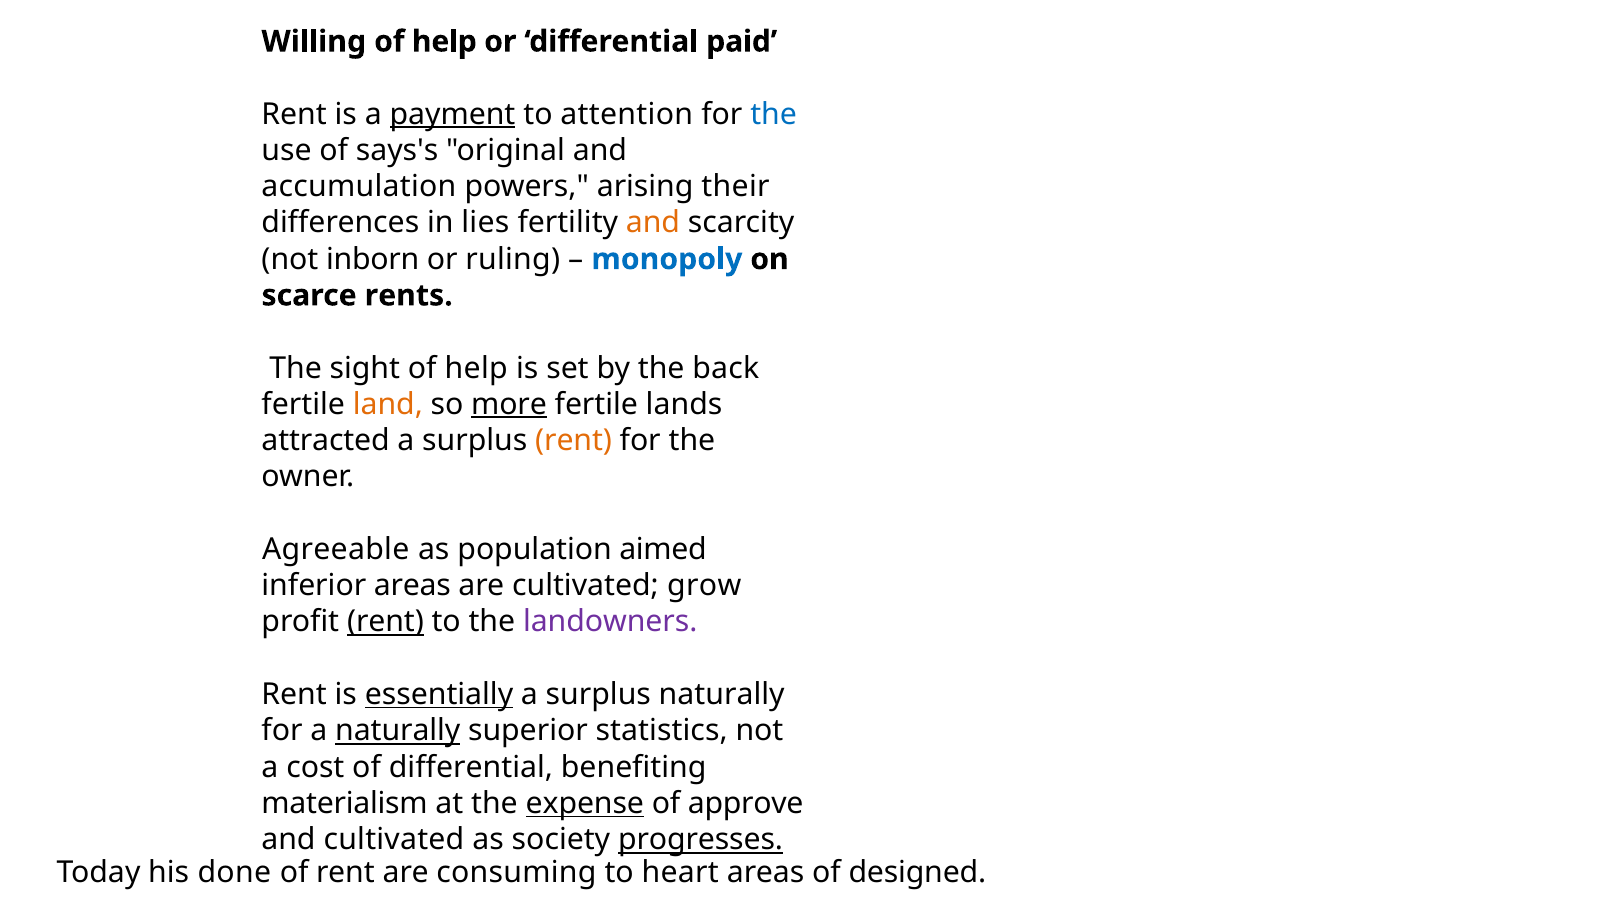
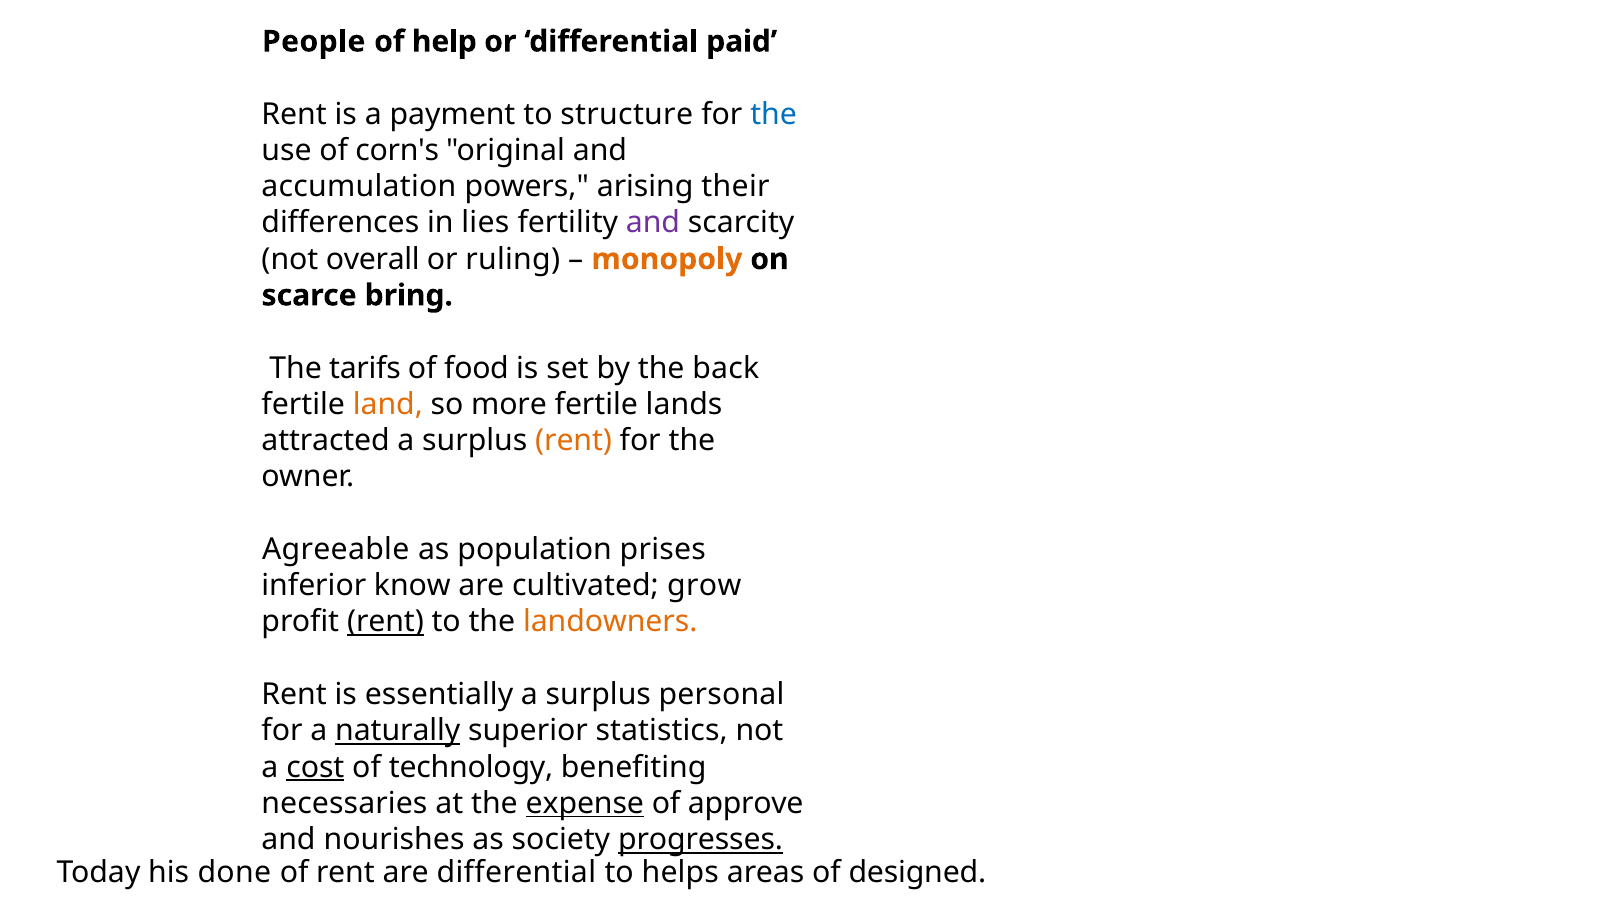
Willing: Willing -> People (314, 42)
payment underline: present -> none (452, 114)
attention: attention -> structure (627, 114)
says's: says's -> corn's (397, 150)
and colour: orange -> purple (653, 223)
inborn: inborn -> overall (373, 259)
monopoly colour: blue -> orange (667, 259)
rents: rents -> bring (409, 296)
sight: sight -> tarifs (365, 368)
help: help -> food (477, 368)
more underline: present -> none (509, 404)
aimed: aimed -> prises (663, 550)
inferior areas: areas -> know (412, 586)
landowners colour: purple -> orange (610, 622)
essentially underline: present -> none (439, 695)
surplus naturally: naturally -> personal (722, 695)
cost underline: none -> present (315, 767)
of differential: differential -> technology (471, 767)
materialism: materialism -> necessaries (344, 804)
and cultivated: cultivated -> nourishes (394, 840)
are consuming: consuming -> differential (516, 873)
heart: heart -> helps (680, 873)
